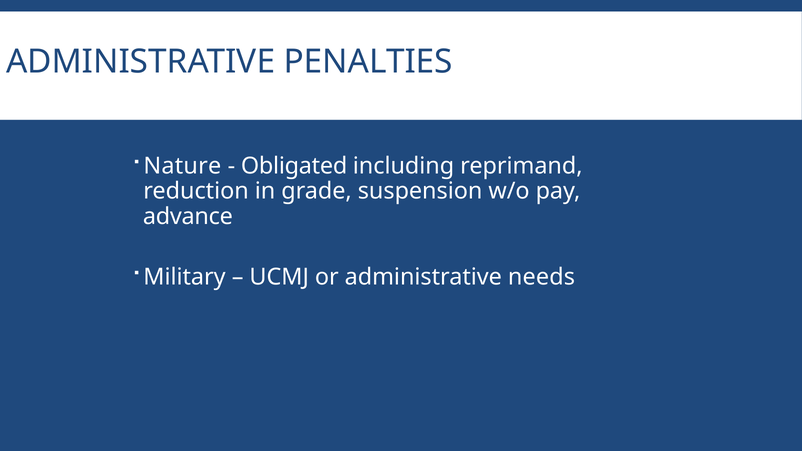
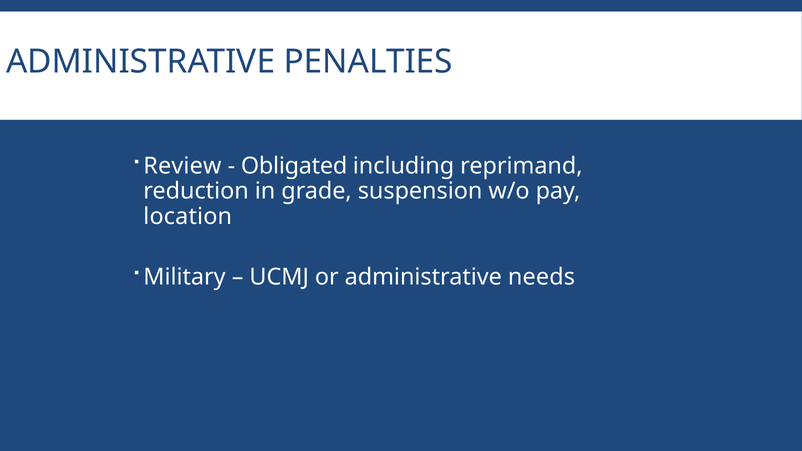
Nature: Nature -> Review (182, 166)
advance: advance -> location (188, 216)
